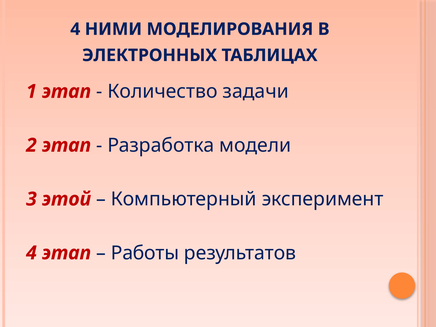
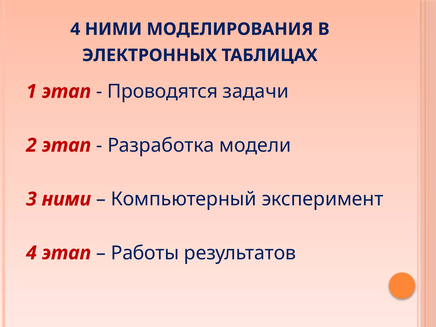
Количество: Количество -> Проводятся (163, 91)
3 этой: этой -> ними (66, 199)
